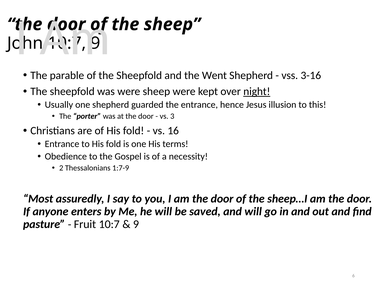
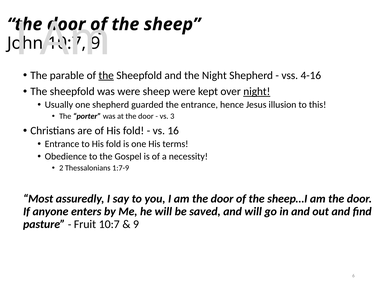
the underline: none -> present (106, 75)
the Went: Went -> Night (214, 75)
3-16: 3-16 -> 4-16 (311, 75)
